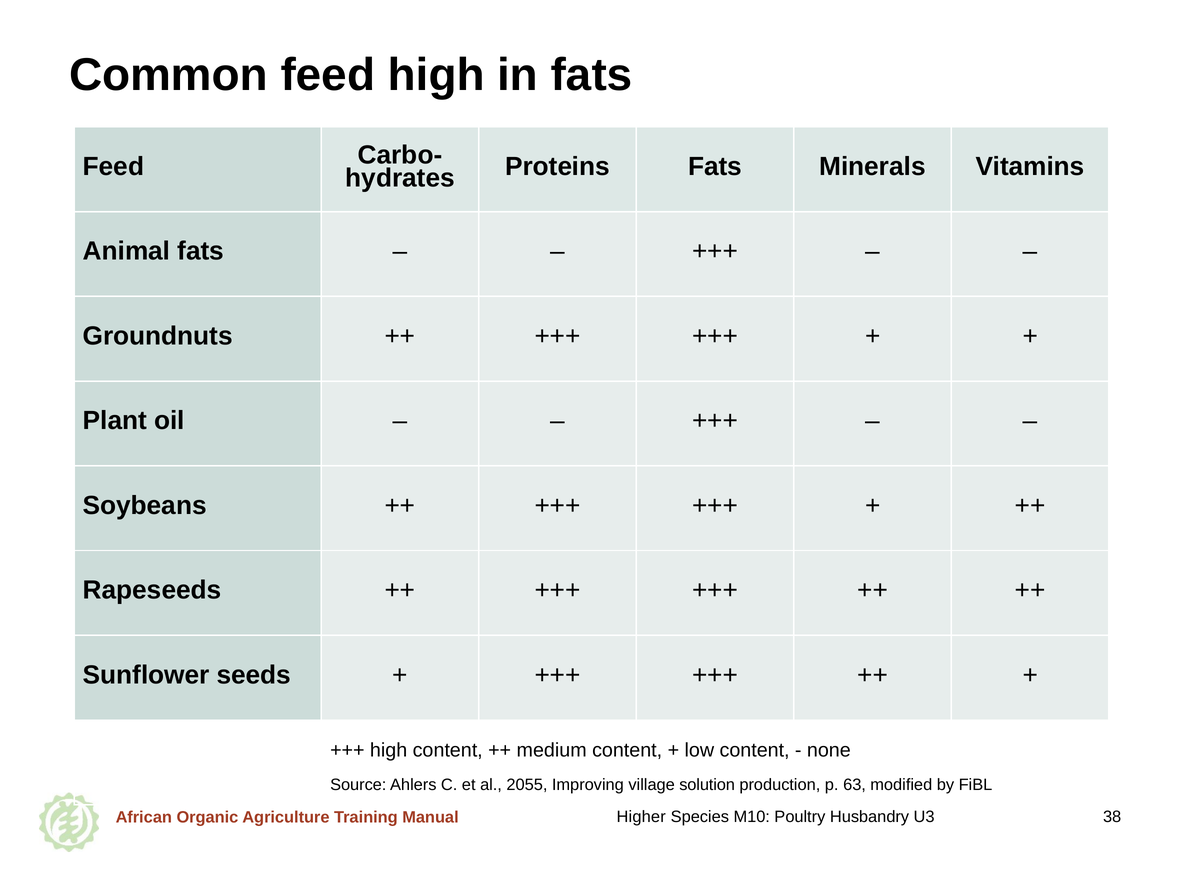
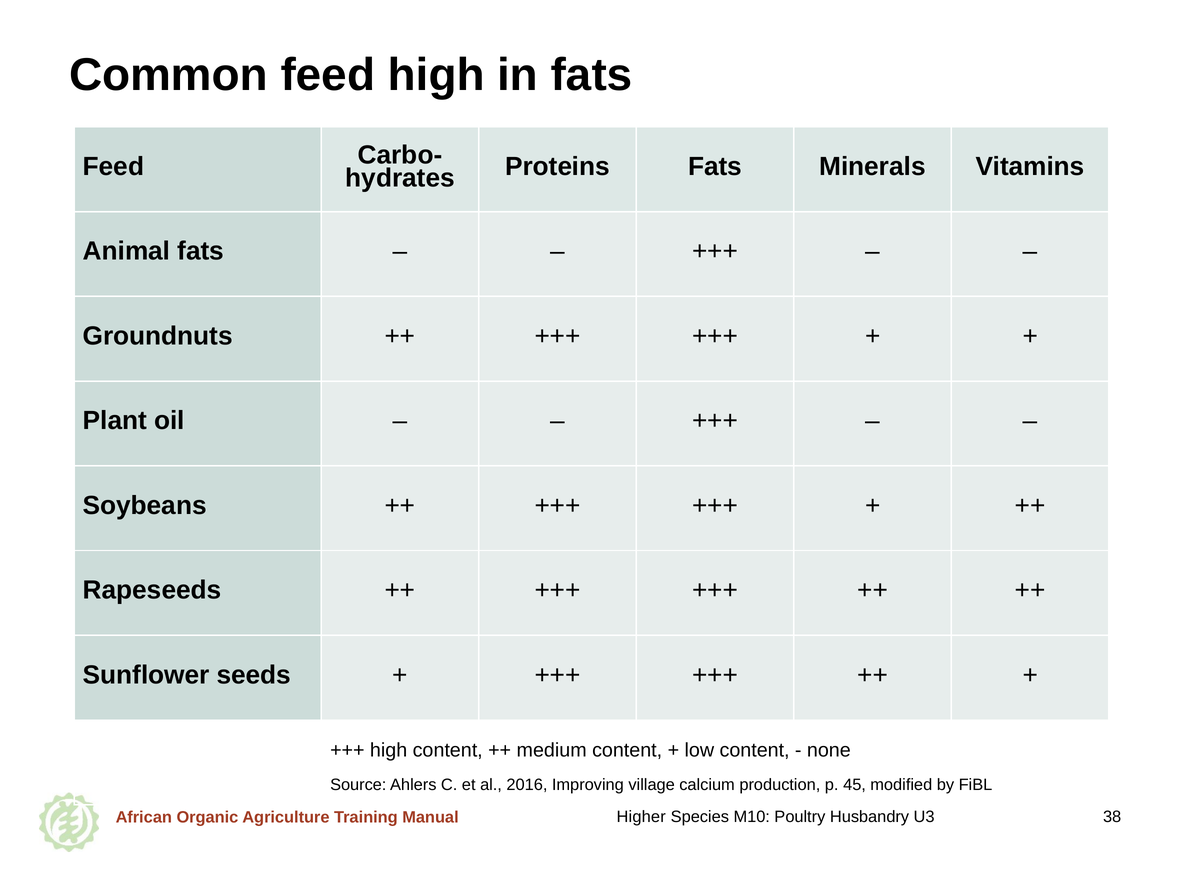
2055: 2055 -> 2016 (527, 785)
solution: solution -> calcium (707, 785)
63: 63 -> 45 (855, 785)
